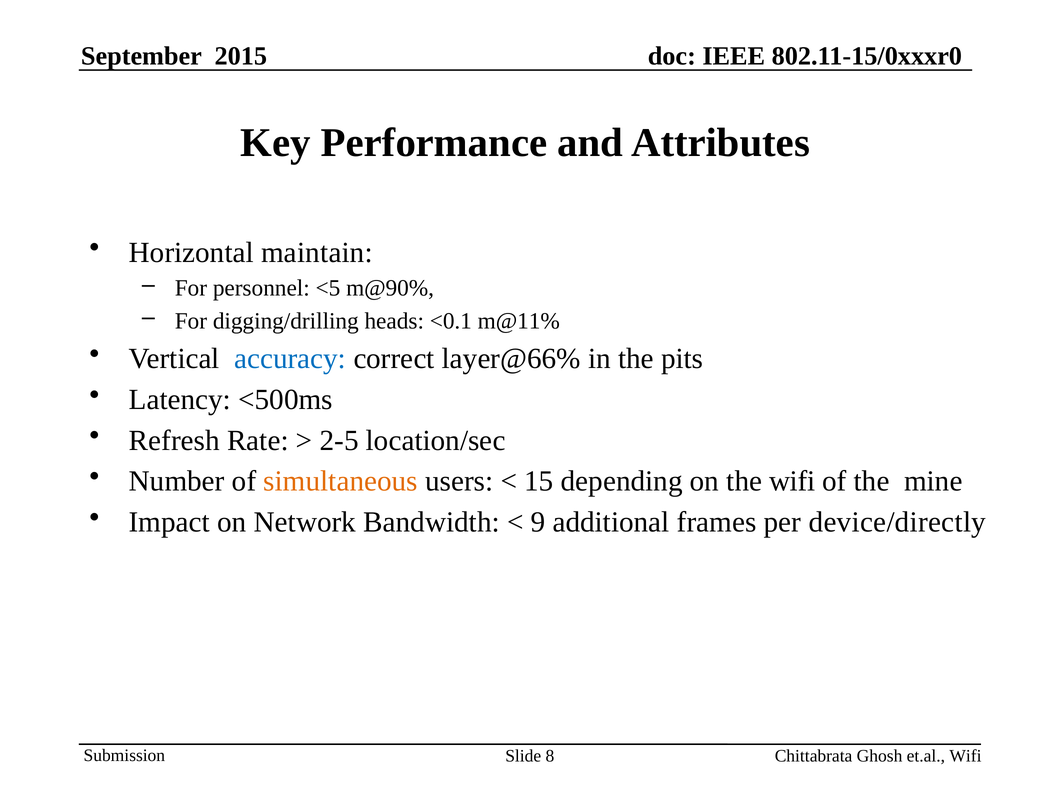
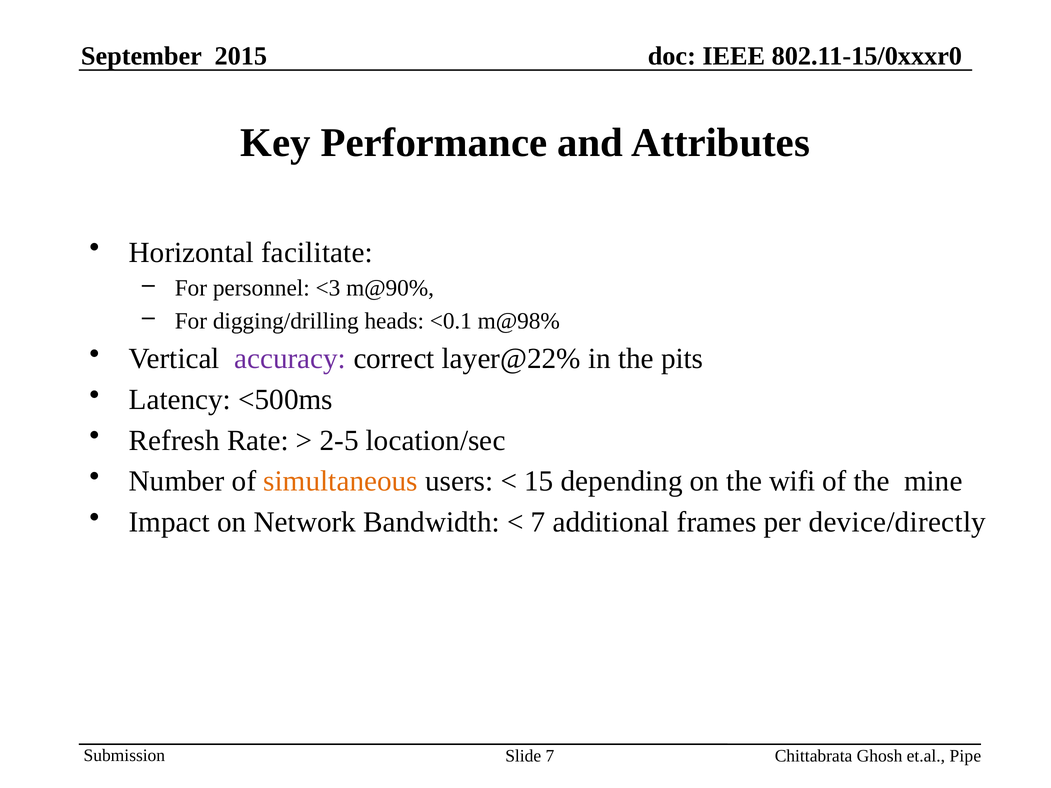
maintain: maintain -> facilitate (317, 253)
<5: <5 -> <3 (328, 288)
m@11%: m@11% -> m@98% (519, 321)
accuracy colour: blue -> purple (290, 359)
layer@66%: layer@66% -> layer@22% (511, 359)
9: 9 -> 7 (538, 522)
Slide 8: 8 -> 7 (550, 756)
et.al Wifi: Wifi -> Pipe (965, 756)
